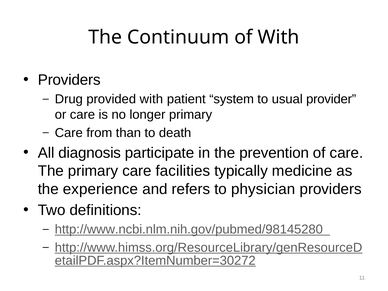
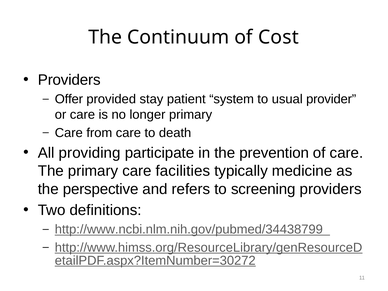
of With: With -> Cost (278, 37)
Drug: Drug -> Offer (69, 99)
provided with: with -> stay (151, 99)
from than: than -> care (128, 133)
diagnosis: diagnosis -> providing (90, 153)
experience: experience -> perspective (101, 189)
physician: physician -> screening (263, 189)
http://www.ncbi.nlm.nih.gov/pubmed/98145280: http://www.ncbi.nlm.nih.gov/pubmed/98145280 -> http://www.ncbi.nlm.nih.gov/pubmed/34438799 (189, 229)
